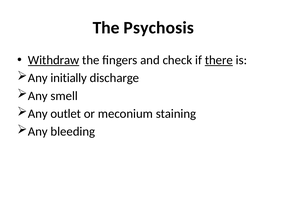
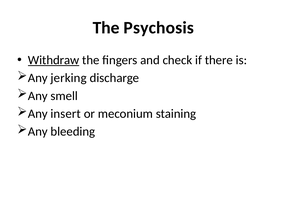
there underline: present -> none (219, 60)
initially: initially -> jerking (69, 78)
outlet: outlet -> insert (66, 114)
